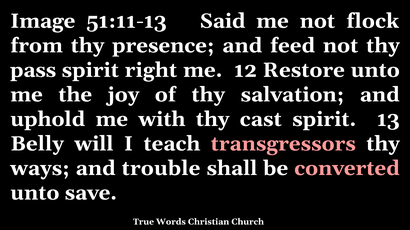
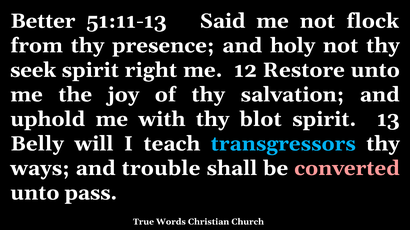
Image: Image -> Better (43, 21)
feed: feed -> holy (293, 46)
pass: pass -> seek (33, 70)
cast: cast -> blot (261, 120)
transgressors colour: pink -> light blue (283, 144)
save: save -> pass (91, 193)
